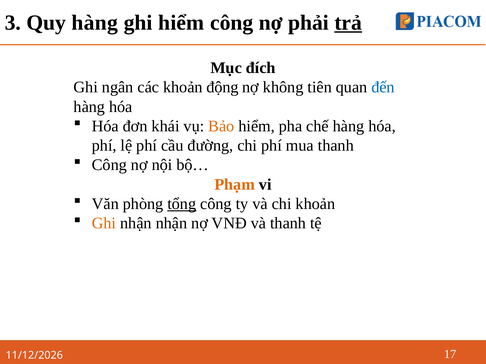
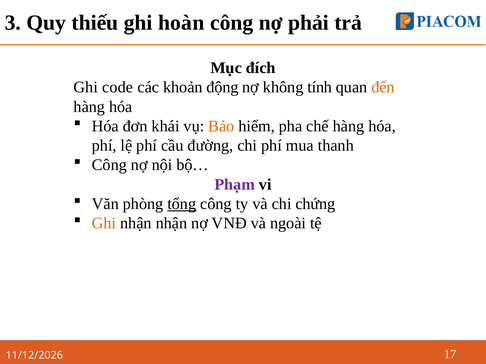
Quy hàng: hàng -> thiếu (95, 23)
ghi hiểm: hiểm -> hoàn (181, 23)
trả underline: present -> none (348, 23)
ngân: ngân -> code (118, 87)
tiên: tiên -> tính (320, 87)
đến colour: blue -> orange (383, 87)
Phạm colour: orange -> purple (235, 185)
chi khoản: khoản -> chứng (315, 204)
và thanh: thanh -> ngoài (288, 223)
